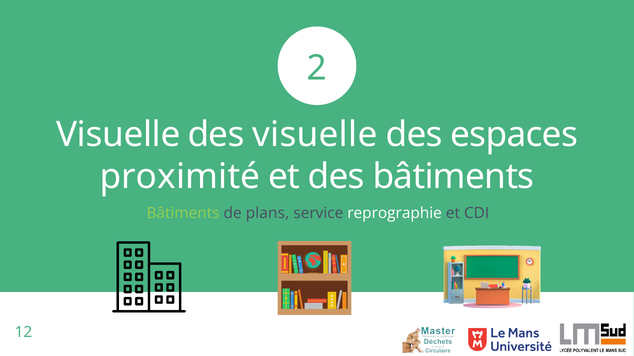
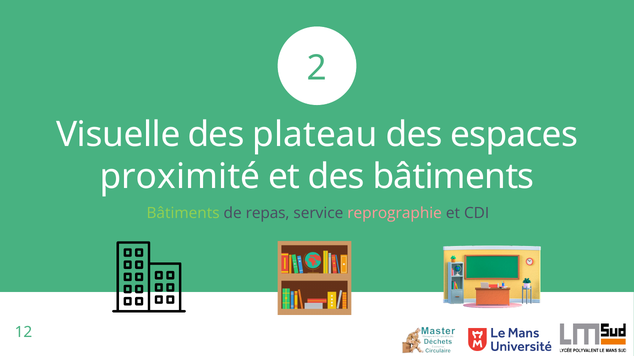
des visuelle: visuelle -> plateau (315, 135)
plans: plans -> repas (268, 214)
reprographie colour: white -> pink (395, 214)
